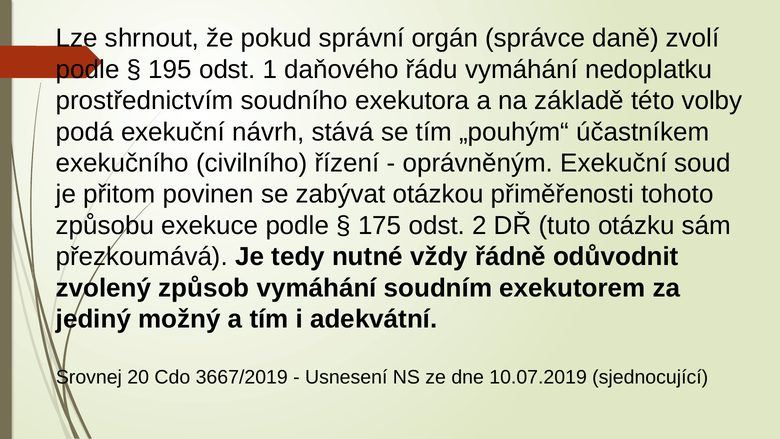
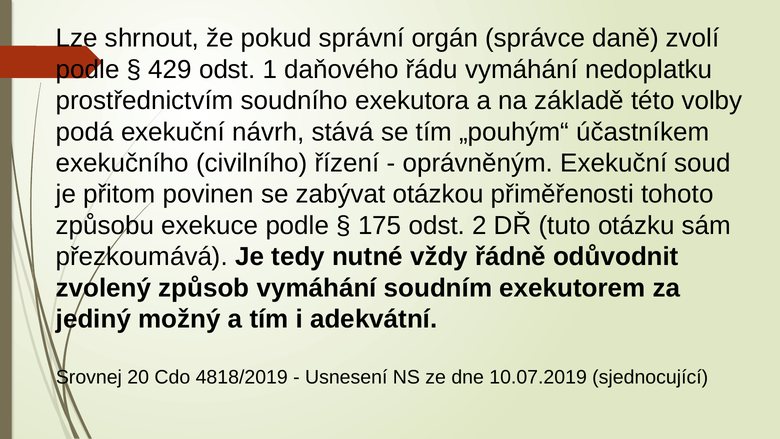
195: 195 -> 429 (170, 69)
3667/2019: 3667/2019 -> 4818/2019 (242, 377)
